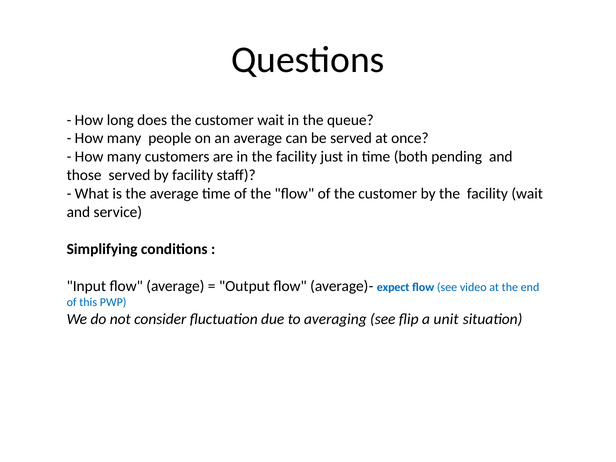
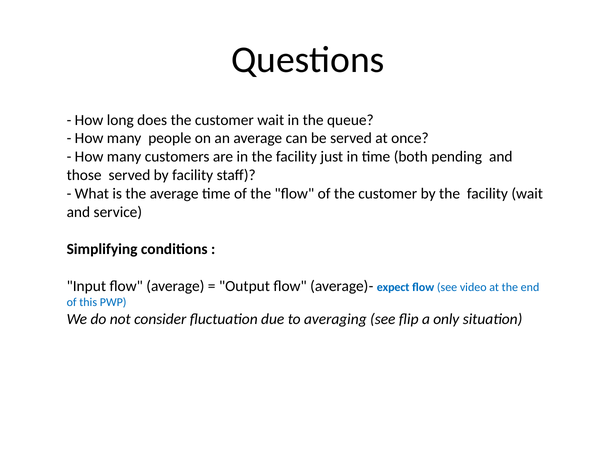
unit: unit -> only (446, 319)
